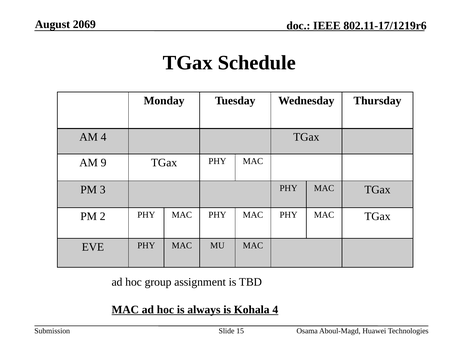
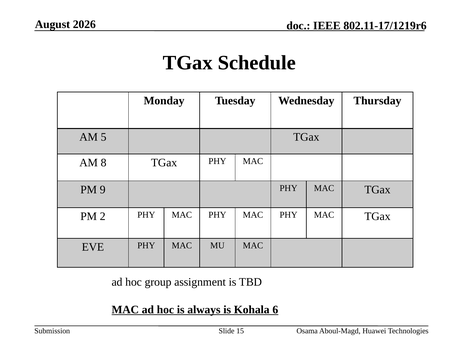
2069: 2069 -> 2026 (84, 24)
AM 4: 4 -> 5 (104, 137)
9: 9 -> 8 (104, 162)
3: 3 -> 9 (103, 189)
Kohala 4: 4 -> 6 (275, 309)
